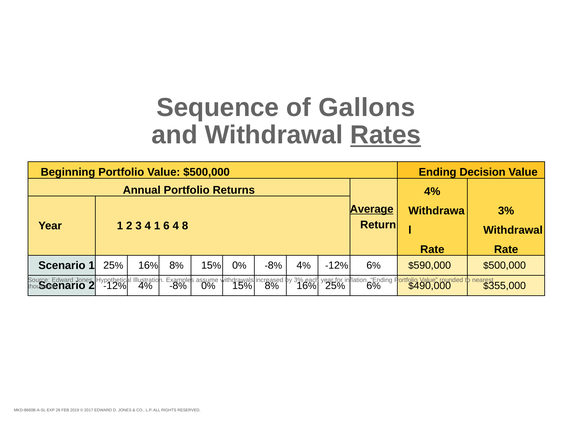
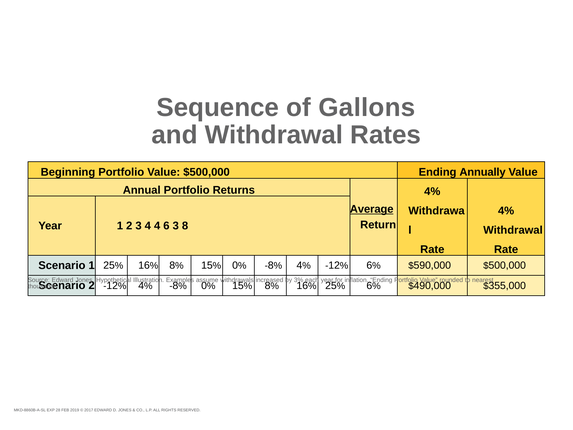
Rates underline: present -> none (386, 135)
Decision: Decision -> Annually (483, 172)
3%: 3% -> 4% (506, 211)
4 1: 1 -> 4 (157, 226)
6 4: 4 -> 3 (176, 226)
